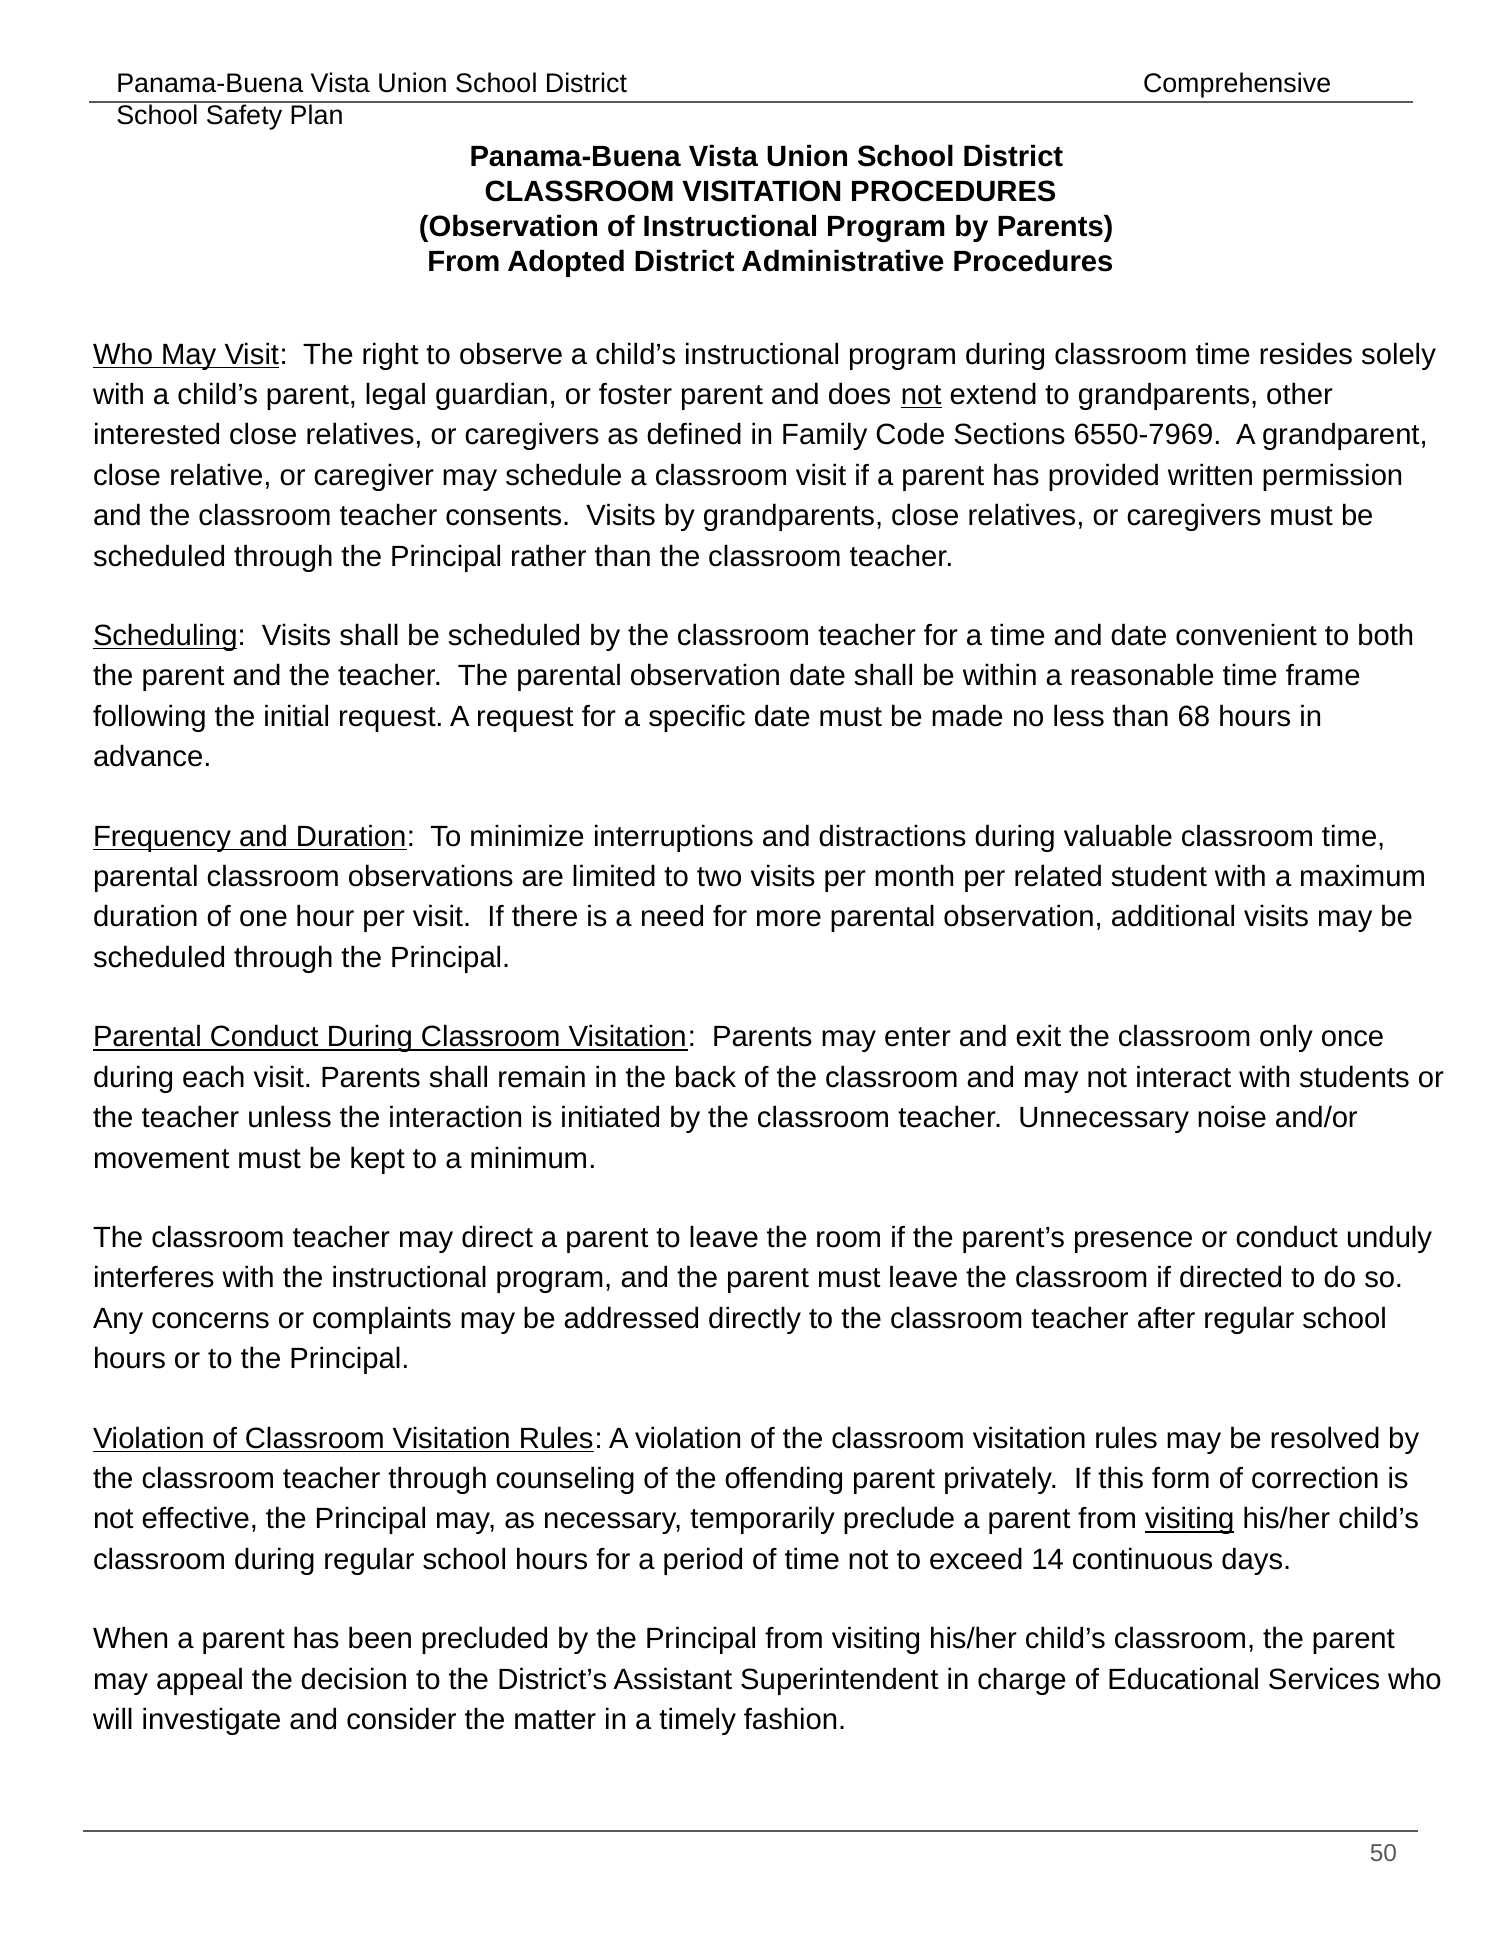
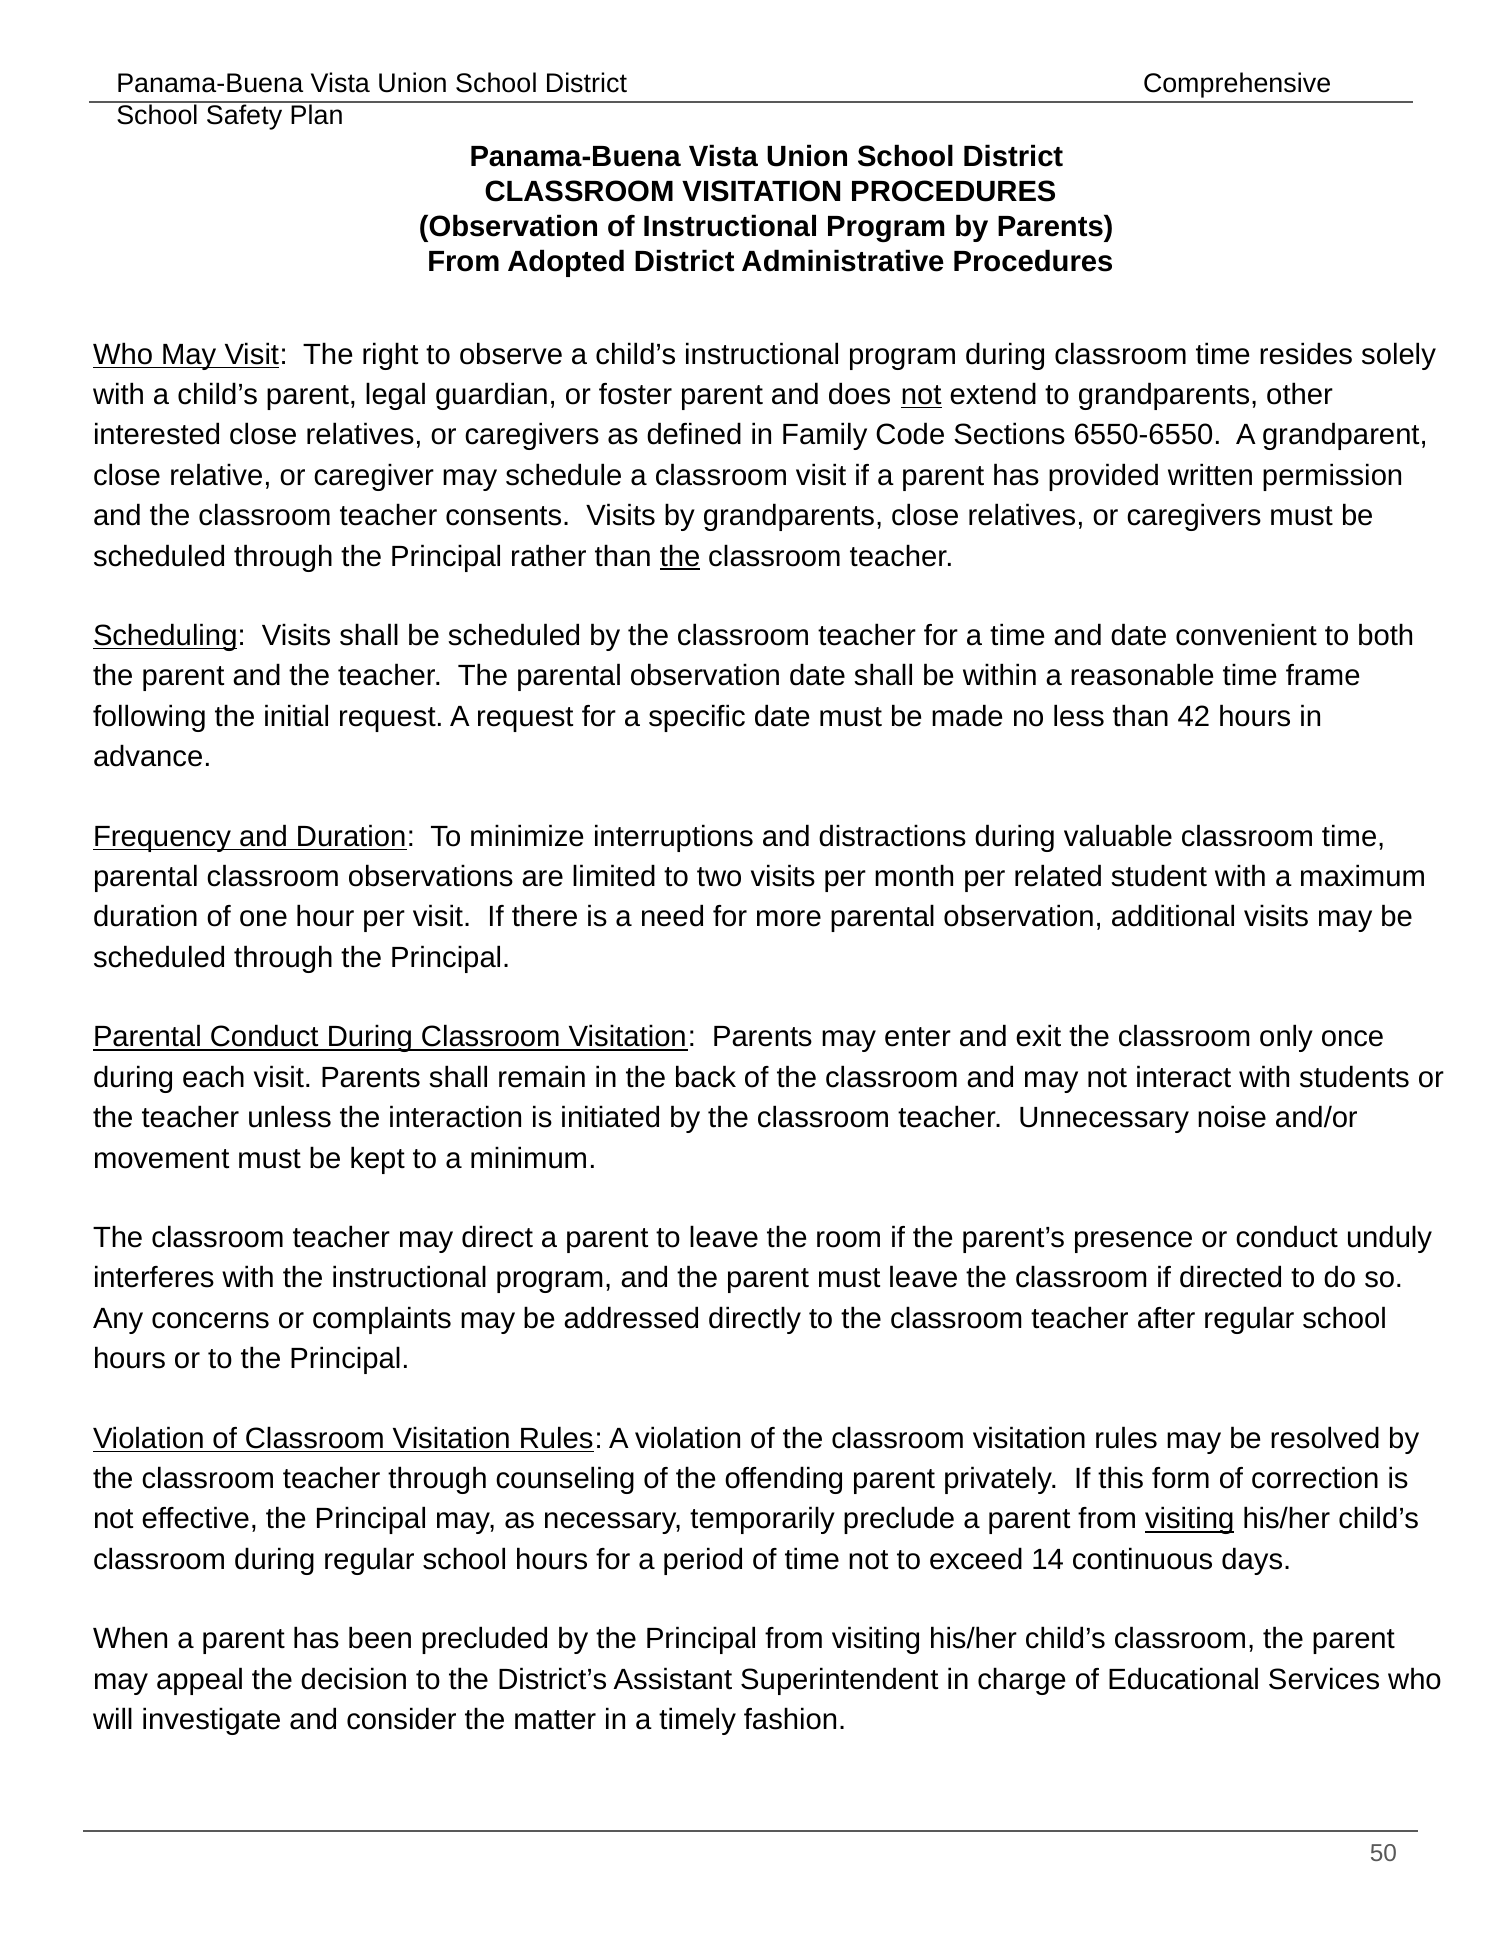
6550-7969: 6550-7969 -> 6550-6550 (1148, 435)
the underline: none -> present (680, 556)
68: 68 -> 42 (1194, 716)
